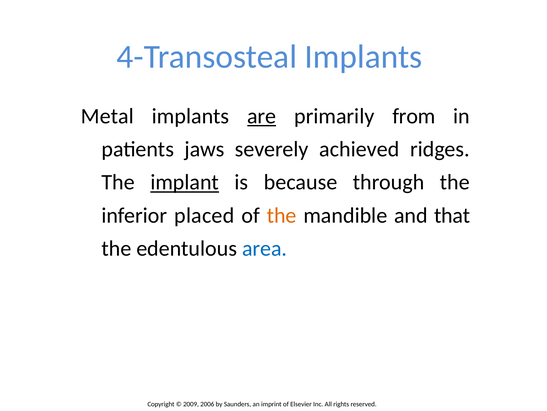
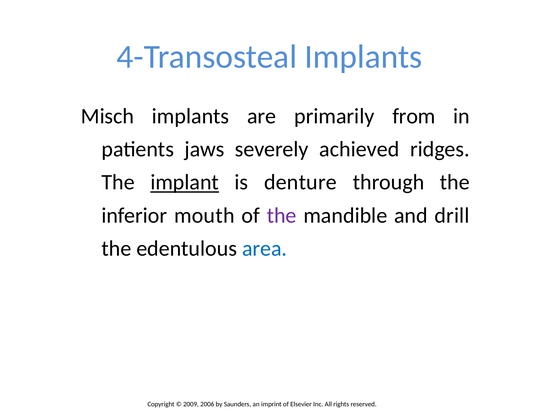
Metal: Metal -> Misch (107, 116)
are underline: present -> none (262, 116)
because: because -> denture (300, 182)
placed: placed -> mouth (204, 215)
the colour: orange -> purple (282, 215)
that: that -> drill (452, 215)
